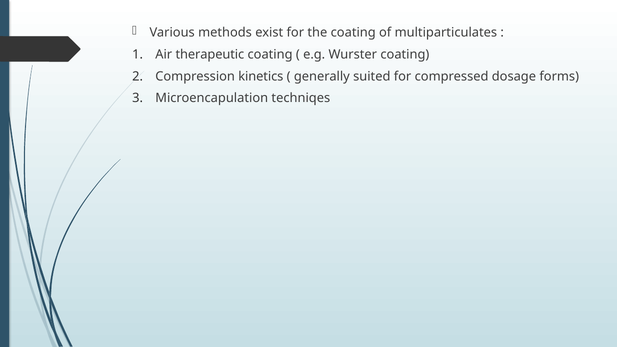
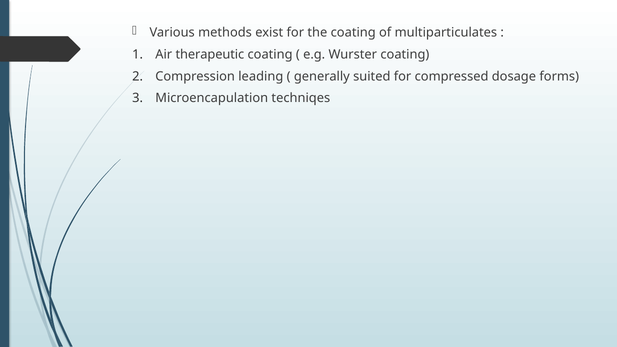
kinetics: kinetics -> leading (261, 76)
